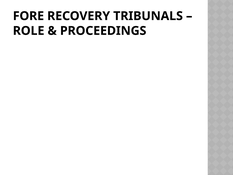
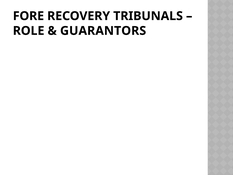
PROCEEDINGS: PROCEEDINGS -> GUARANTORS (103, 31)
